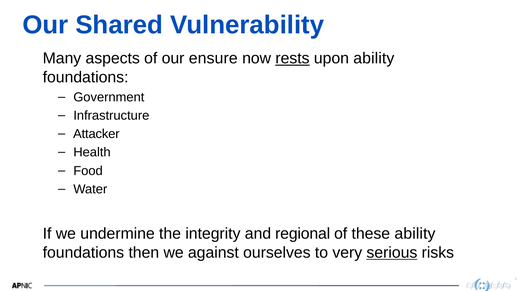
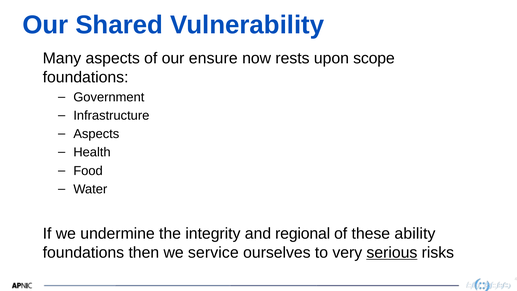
rests underline: present -> none (292, 58)
upon ability: ability -> scope (374, 58)
Attacker: Attacker -> Aspects (96, 134)
against: against -> service (213, 252)
